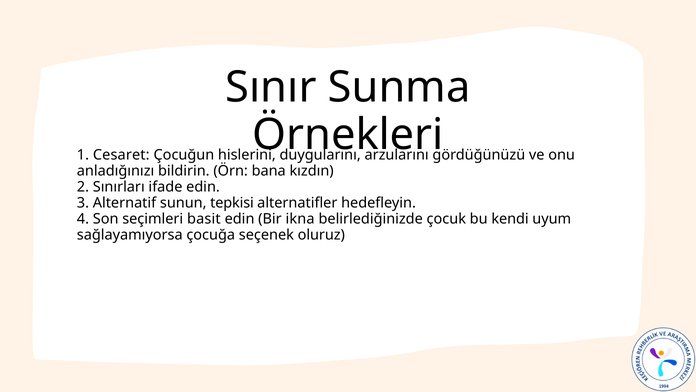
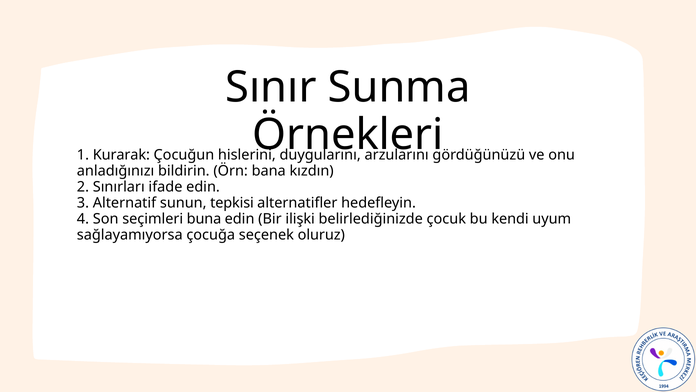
Cesaret: Cesaret -> Kurarak (121, 155)
basit: basit -> buna (204, 218)
ikna: ikna -> ilişki (300, 218)
